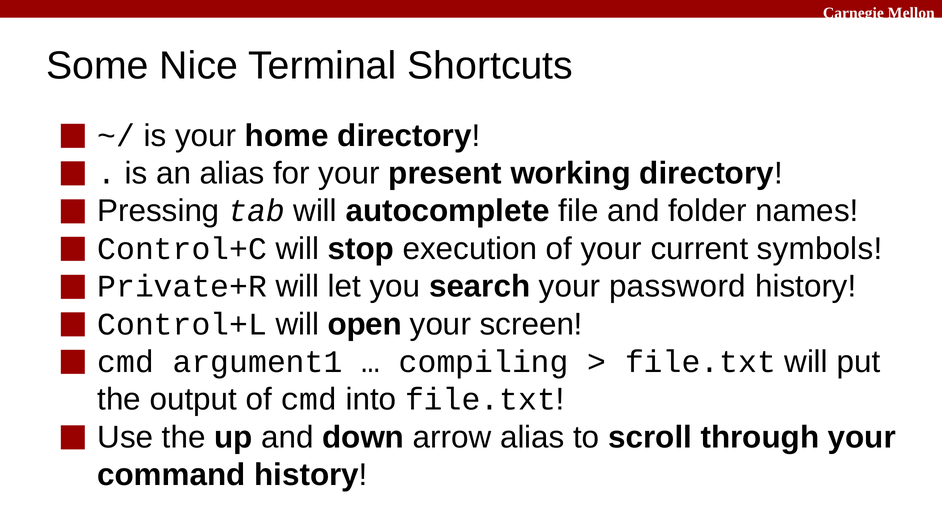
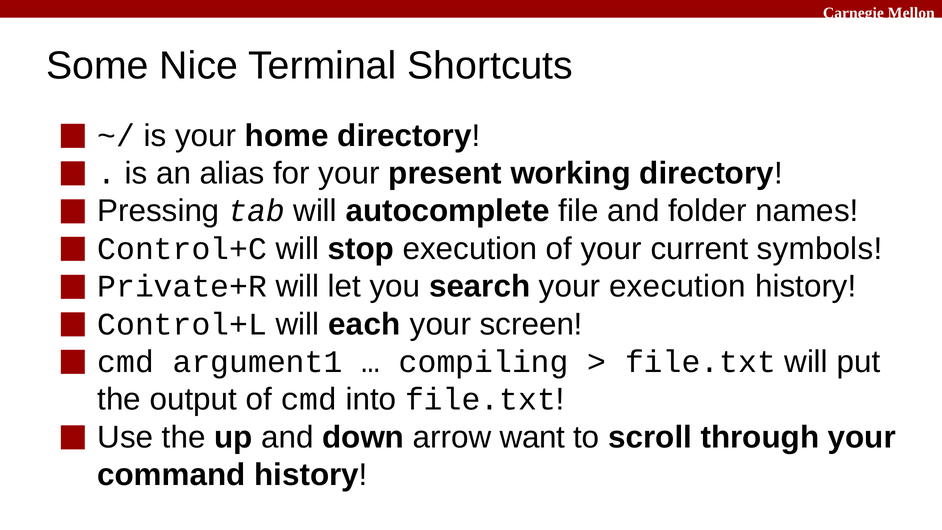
your password: password -> execution (678, 286)
open: open -> each (364, 324)
arrow alias: alias -> want (532, 437)
